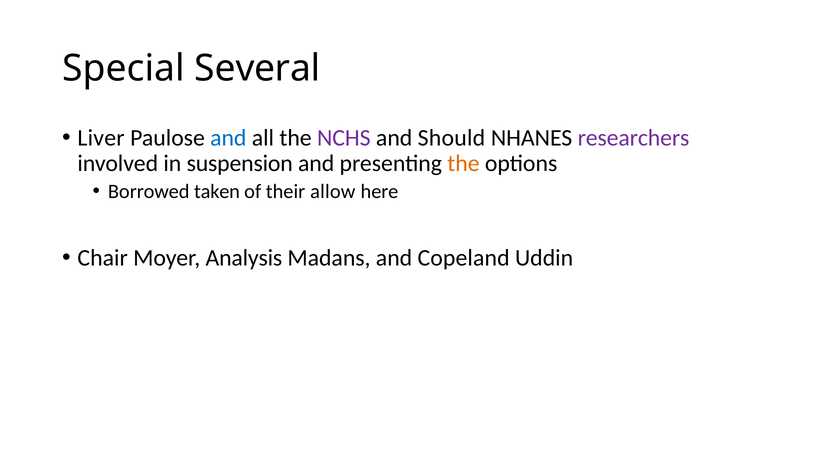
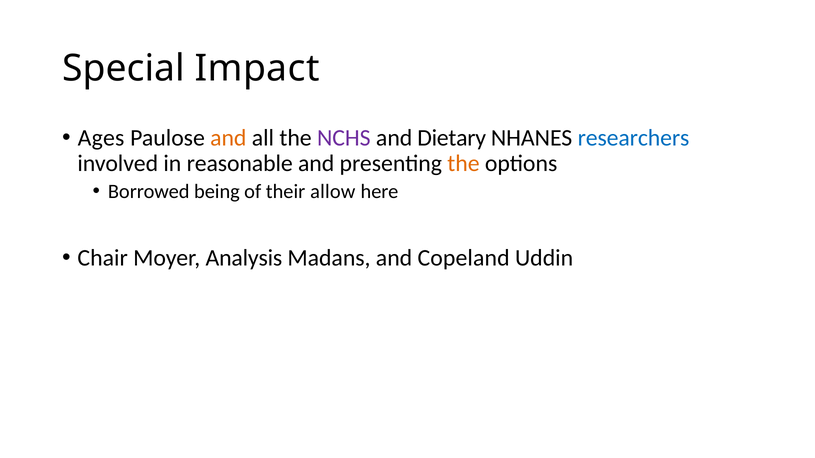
Several: Several -> Impact (257, 68)
Liver: Liver -> Ages (101, 138)
and colour: blue -> orange (228, 138)
Should: Should -> Dietary (452, 138)
researchers colour: purple -> blue (634, 138)
suspension: suspension -> reasonable (240, 163)
taken: taken -> being (217, 192)
